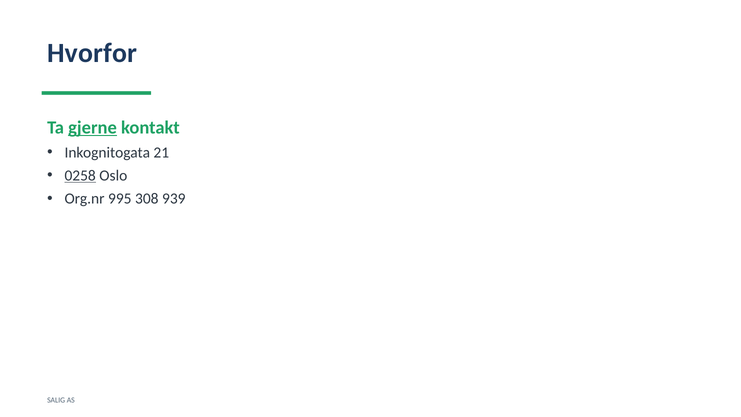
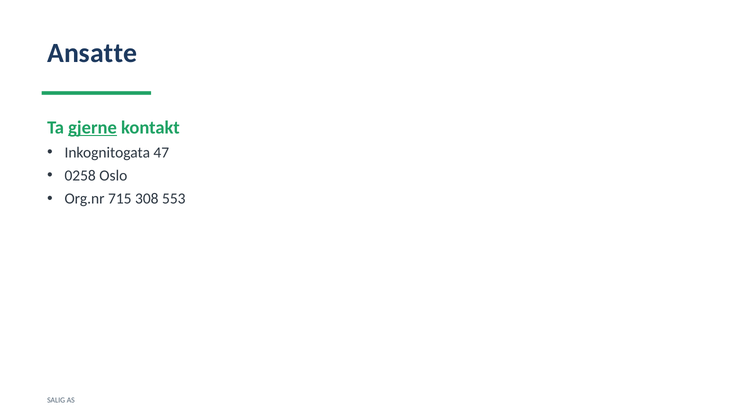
Hvorfor: Hvorfor -> Ansatte (92, 53)
21: 21 -> 47 (161, 152)
0258 underline: present -> none (80, 176)
995: 995 -> 715 (120, 199)
939: 939 -> 553 (174, 199)
